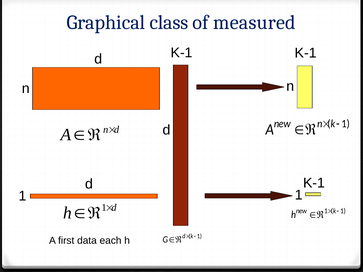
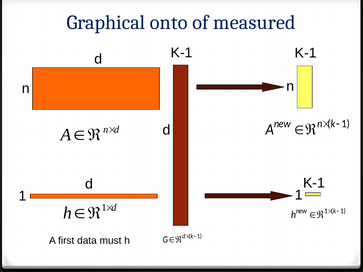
class: class -> onto (169, 23)
each: each -> must (111, 241)
